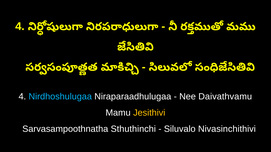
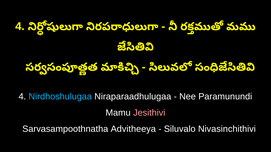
Daivathvamu: Daivathvamu -> Paramunundi (225, 97)
Jesithivi colour: yellow -> pink (149, 113)
Sthuthinchi: Sthuthinchi -> Advitheeya (133, 129)
